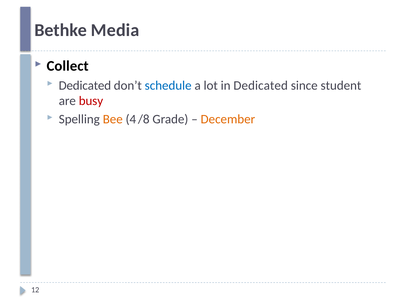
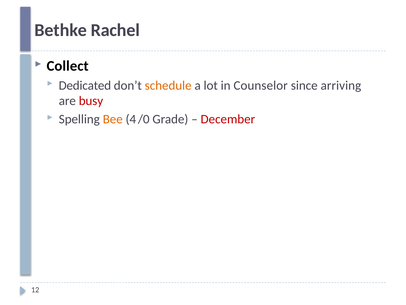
Media: Media -> Rachel (115, 30)
schedule colour: blue -> orange (168, 85)
in Dedicated: Dedicated -> Counselor (261, 85)
student: student -> arriving (341, 85)
/8: /8 -> /0 (144, 119)
December colour: orange -> red (228, 119)
